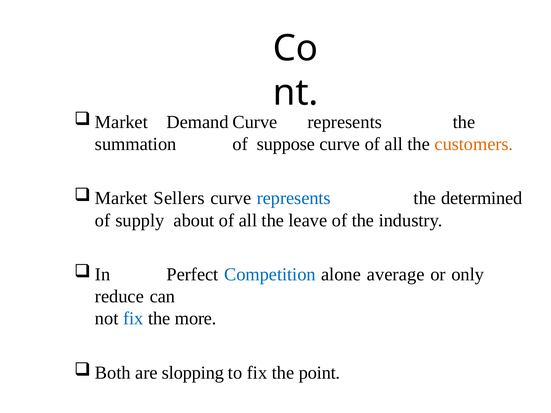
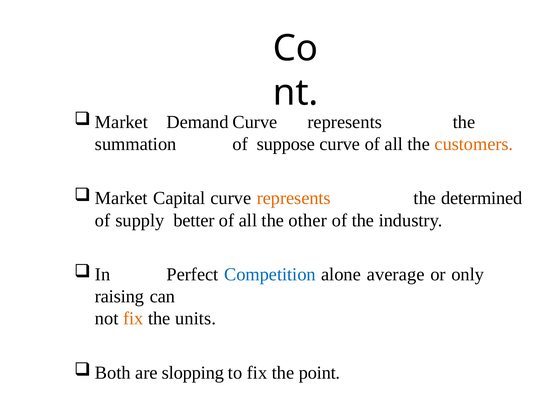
Sellers: Sellers -> Capital (179, 198)
represents colour: blue -> orange (294, 198)
about: about -> better (194, 220)
leave: leave -> other (308, 220)
reduce: reduce -> raising (120, 297)
fix colour: blue -> orange (133, 319)
more: more -> units (196, 319)
